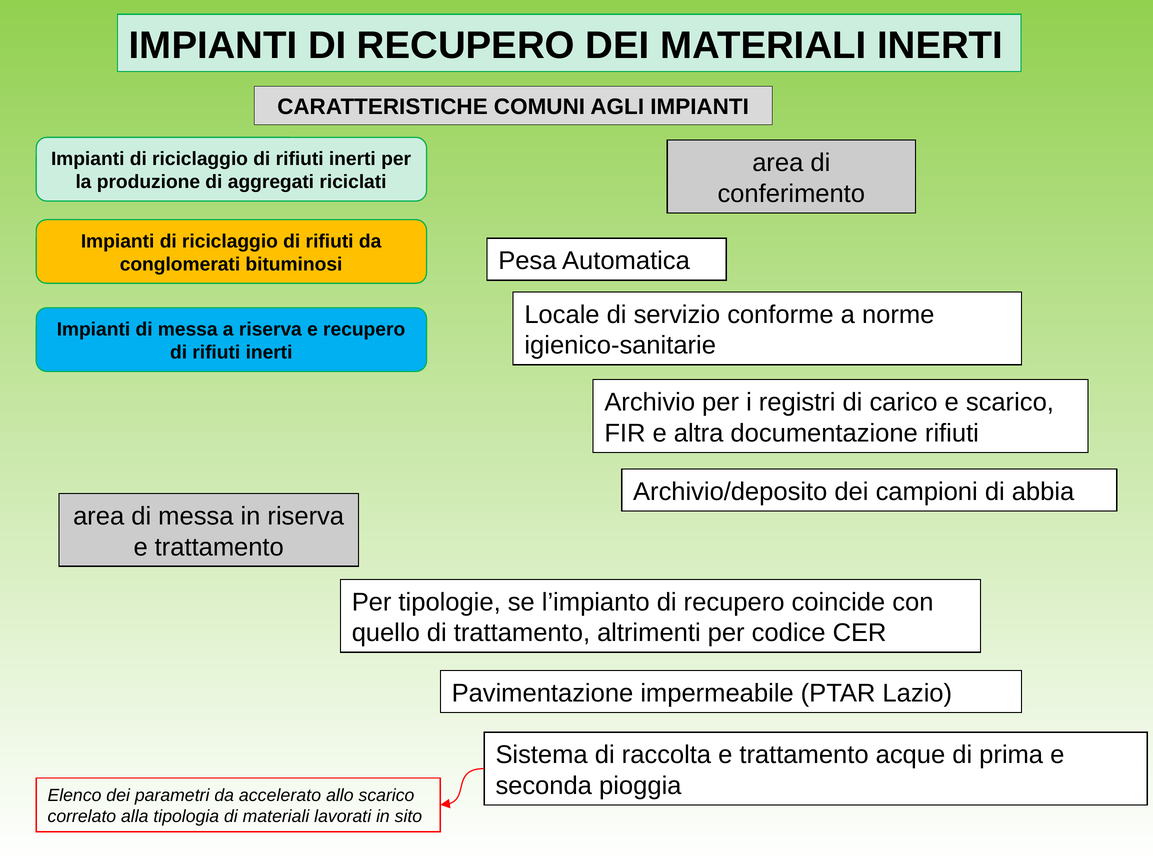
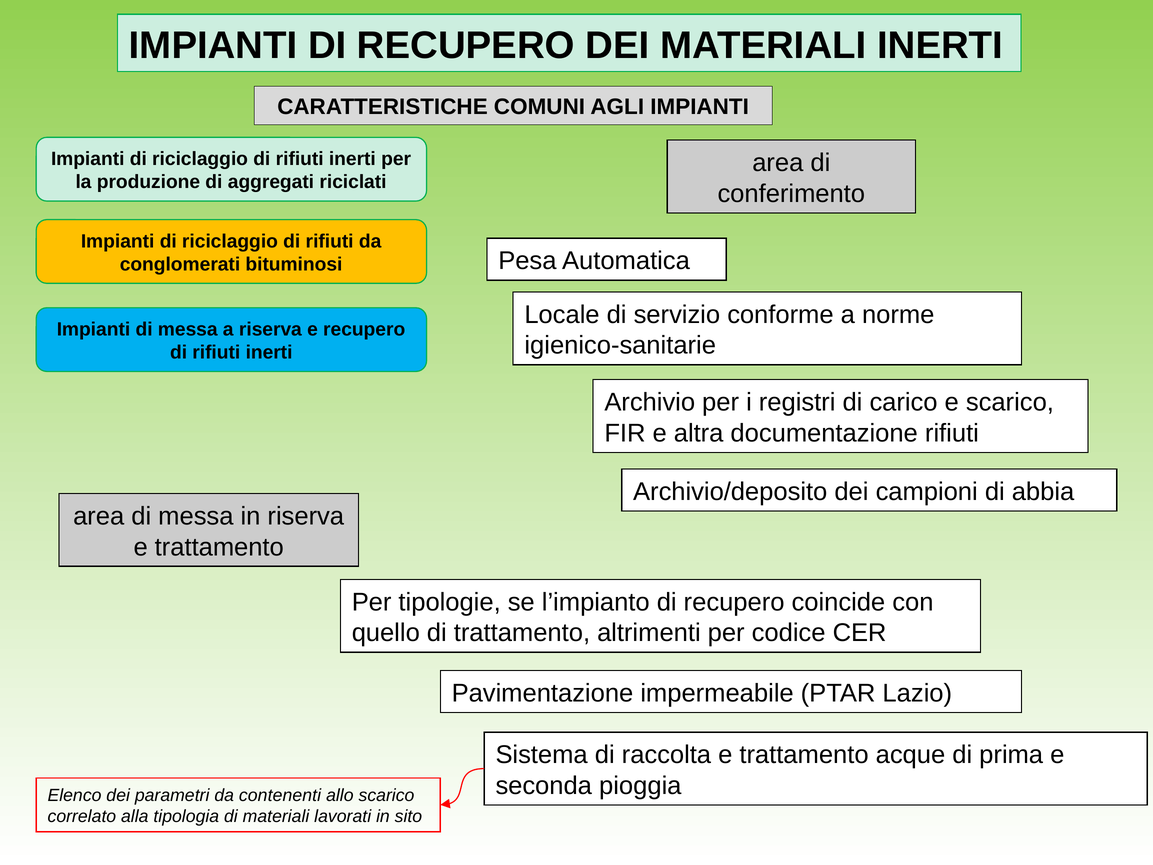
accelerato: accelerato -> contenenti (280, 795)
